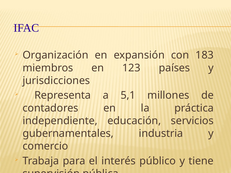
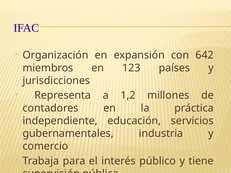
183: 183 -> 642 (205, 55)
5,1: 5,1 -> 1,2 (128, 95)
